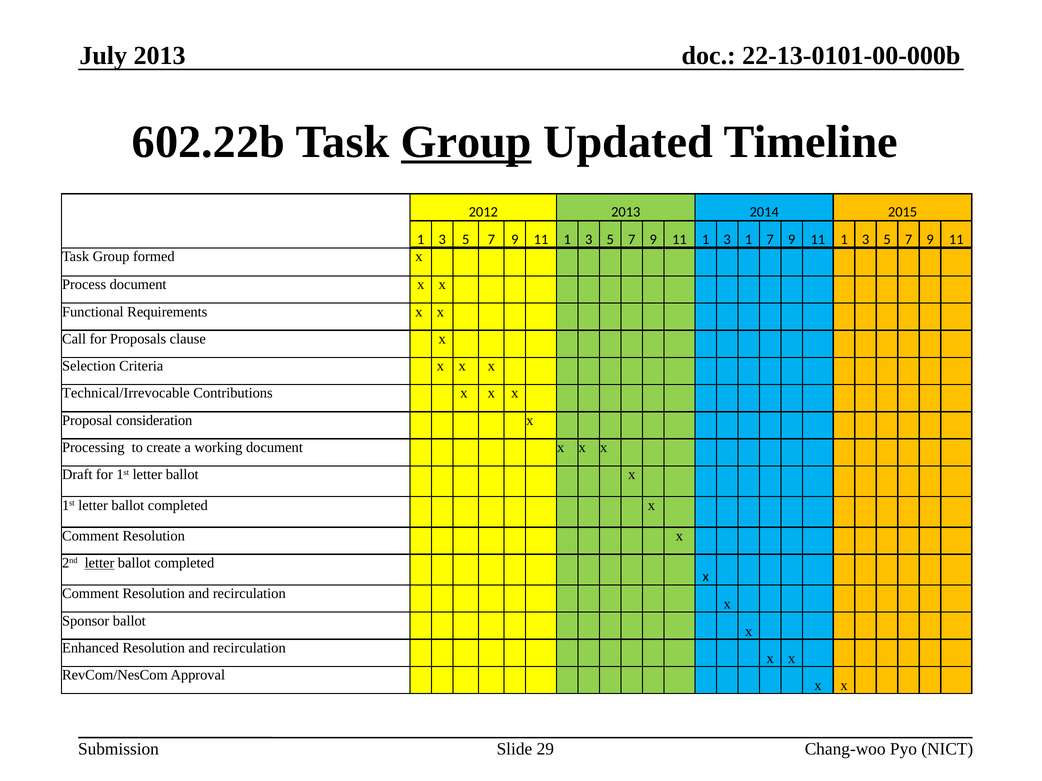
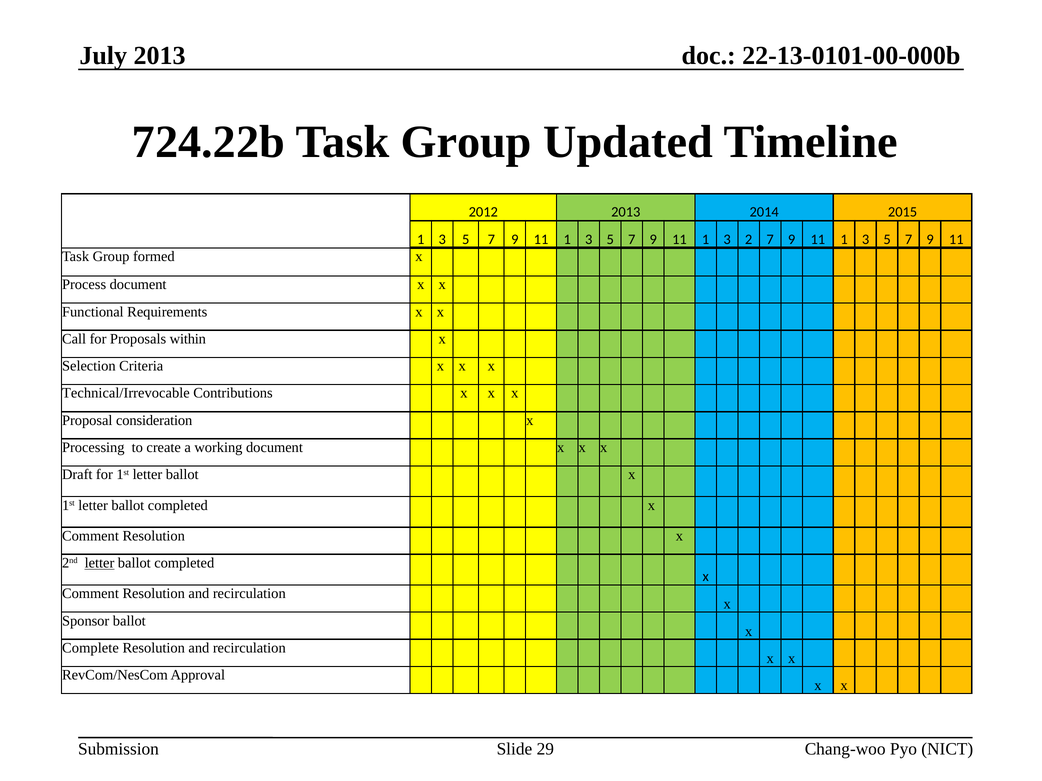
602.22b: 602.22b -> 724.22b (208, 142)
Group underline: present -> none (466, 142)
3 1: 1 -> 2 (749, 239)
clause: clause -> within (188, 339)
Enhanced: Enhanced -> Complete (90, 648)
